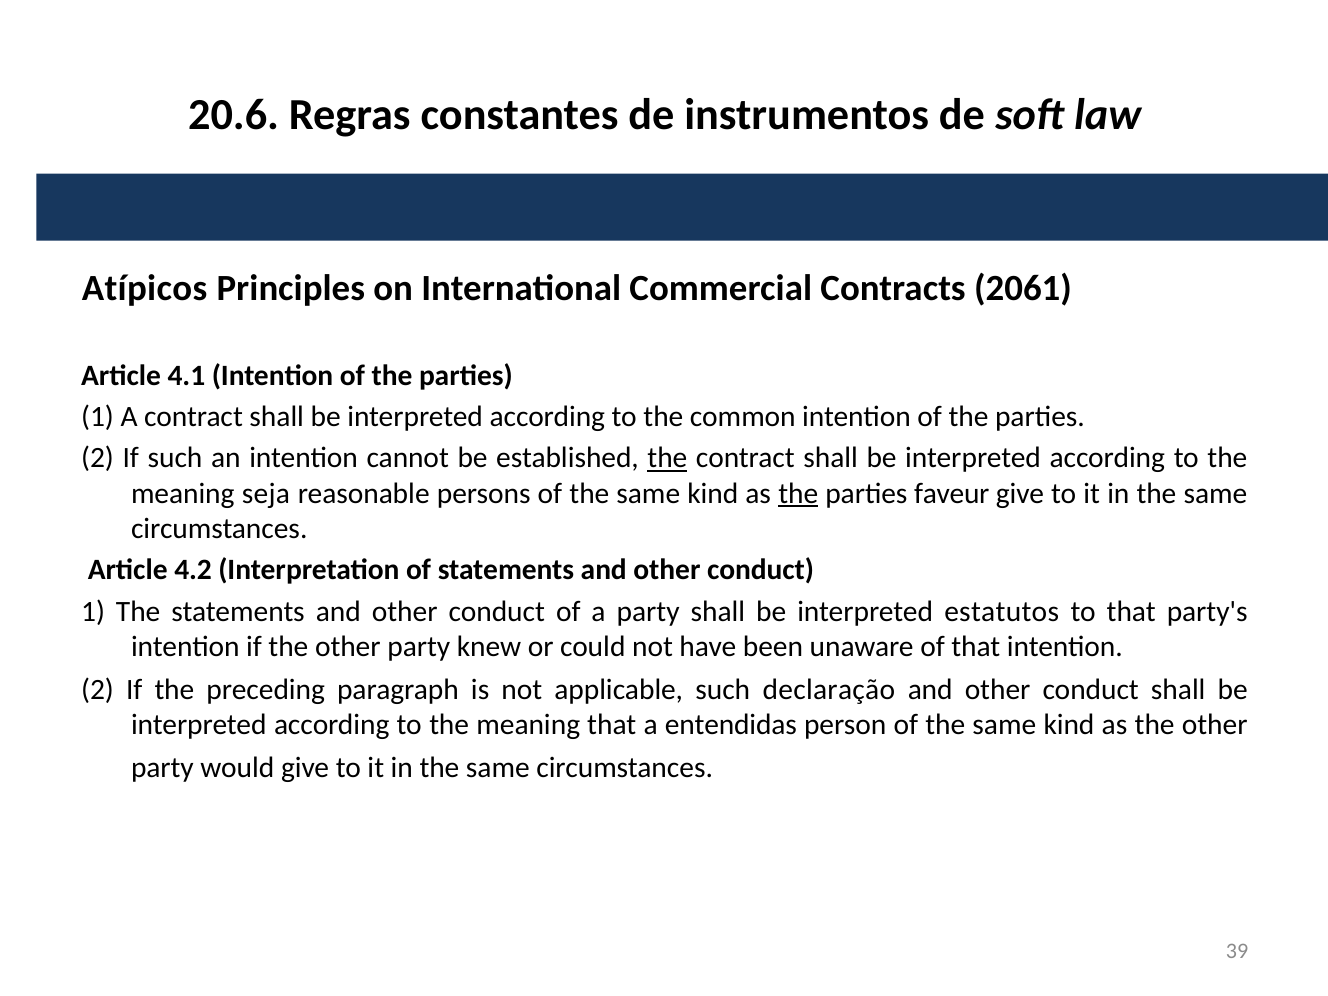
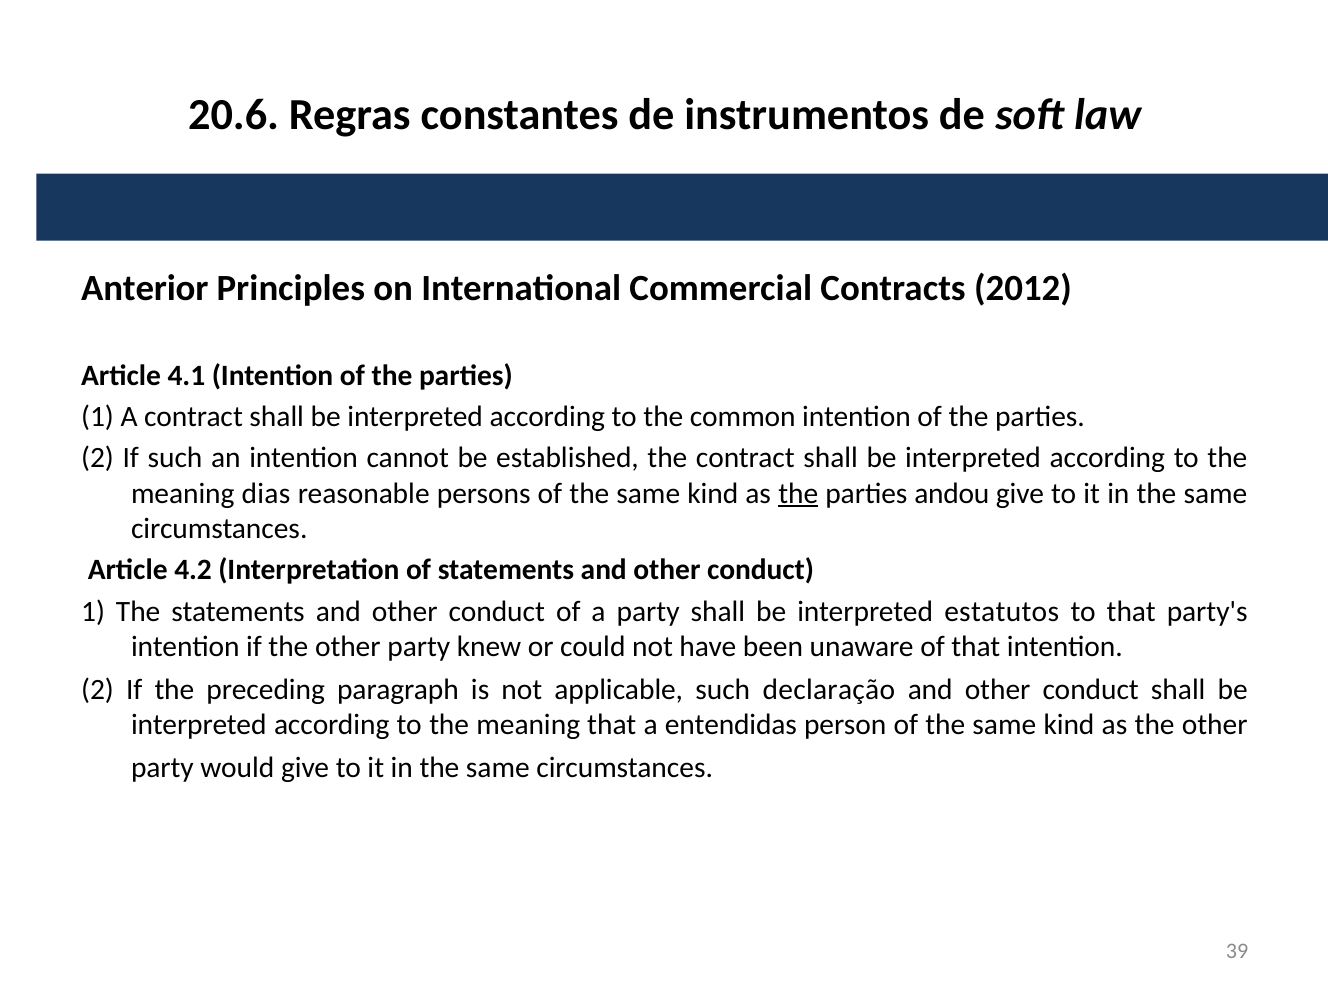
Atípicos: Atípicos -> Anterior (145, 289)
2061: 2061 -> 2012 (1023, 289)
the underline: present -> none (667, 458)
seja: seja -> dias (266, 493)
faveur: faveur -> andou (952, 493)
